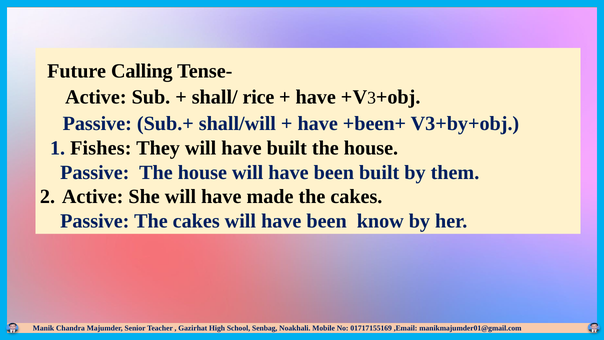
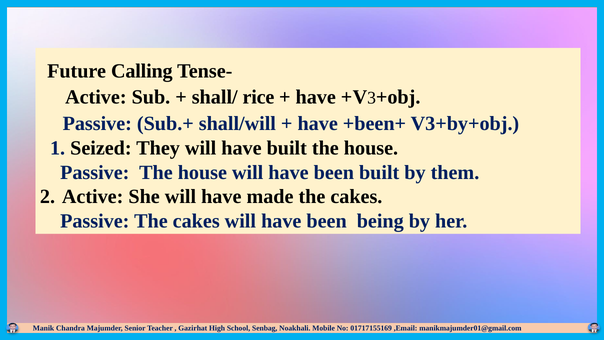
Fishes: Fishes -> Seized (101, 148)
know: know -> being (380, 221)
